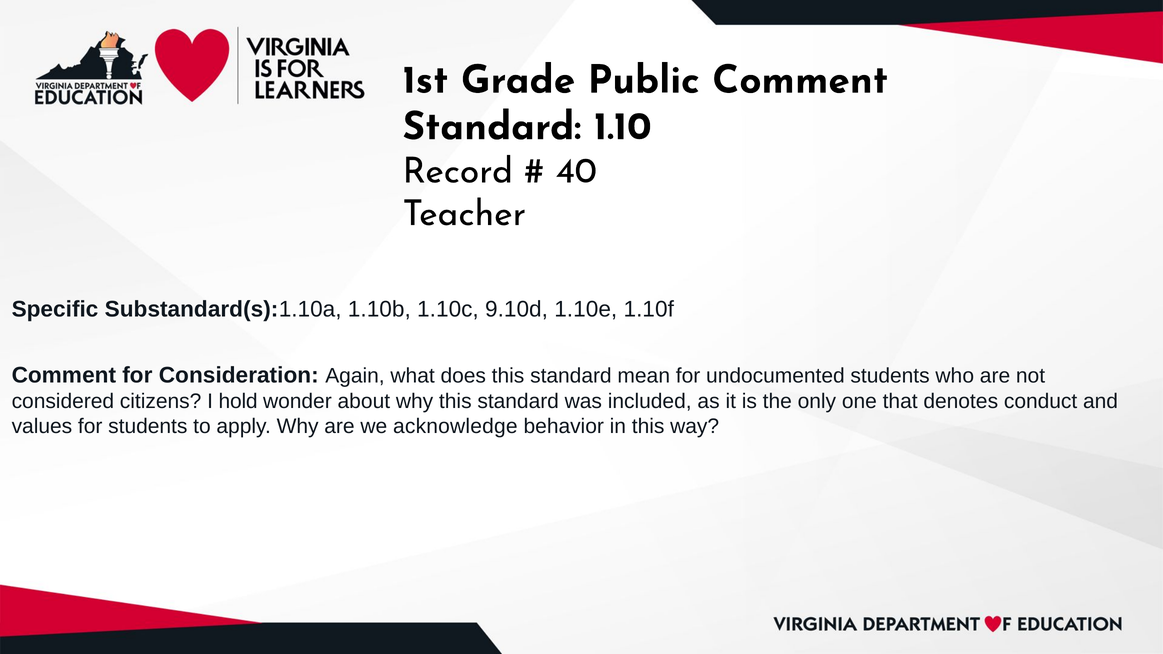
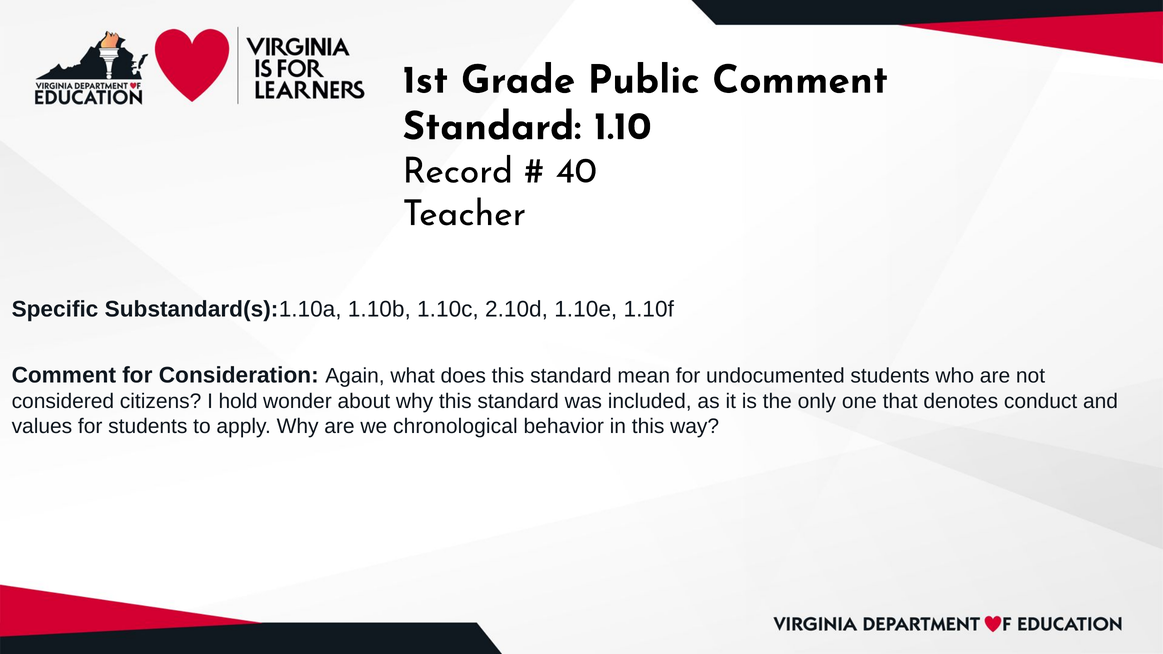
9.10d: 9.10d -> 2.10d (517, 309)
acknowledge: acknowledge -> chronological (455, 427)
